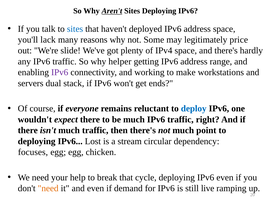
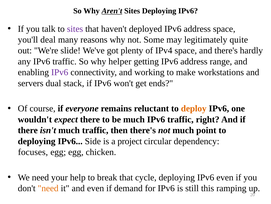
sites colour: blue -> purple (75, 29)
lack: lack -> deal (48, 40)
price: price -> quite (239, 40)
deploy colour: blue -> orange (194, 108)
Lost: Lost -> Side (93, 141)
stream: stream -> project (130, 141)
live: live -> this (208, 188)
